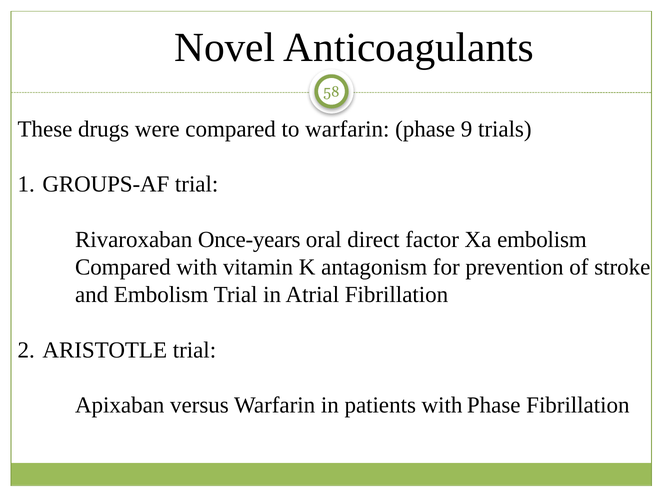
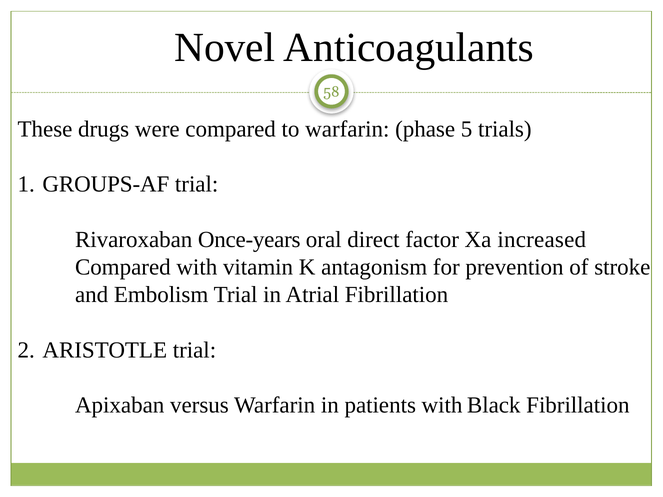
9: 9 -> 5 (467, 129)
Xa embolism: embolism -> increased (542, 240)
with Phase: Phase -> Black (494, 405)
